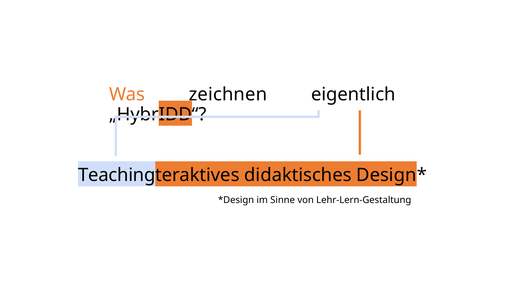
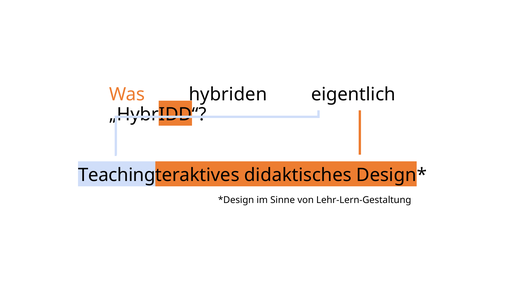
zeichnen: zeichnen -> hybriden (228, 94)
